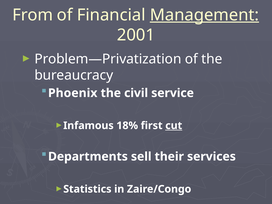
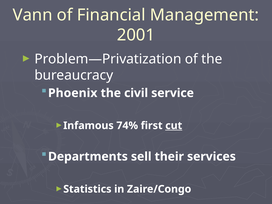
From: From -> Vann (33, 15)
Management underline: present -> none (204, 15)
18%: 18% -> 74% (127, 126)
